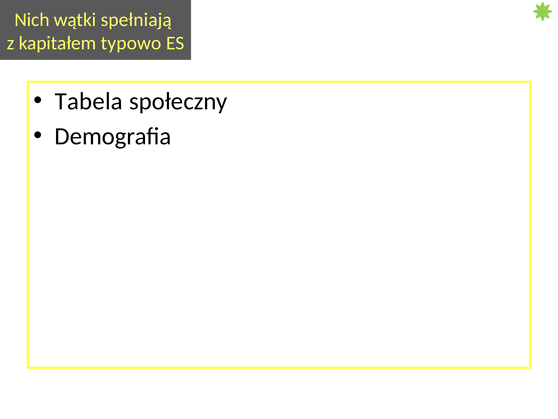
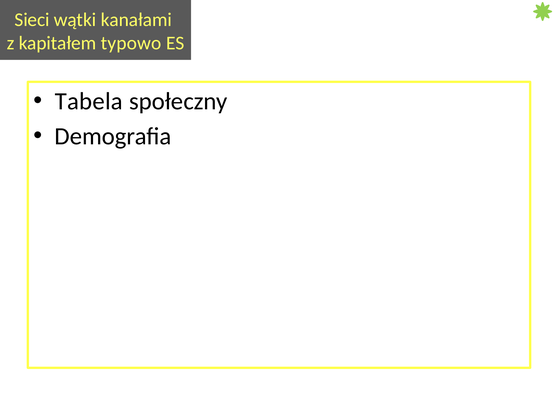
Nich: Nich -> Sieci (32, 20)
spełniają: spełniają -> kanałami (136, 20)
